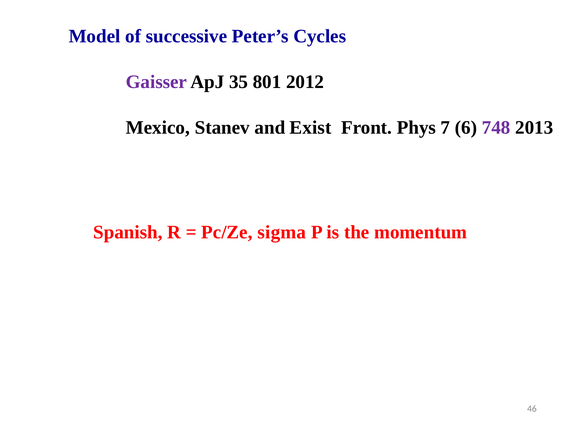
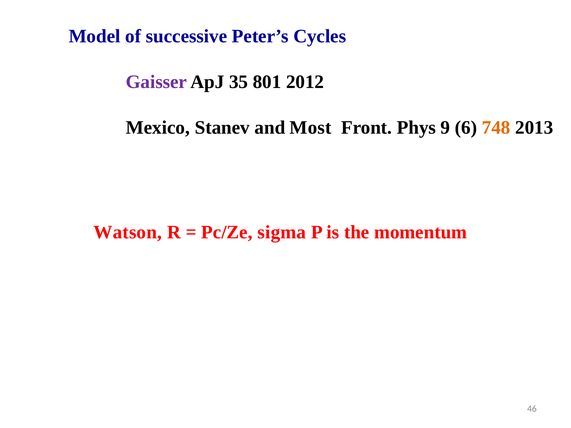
Exist: Exist -> Most (311, 128)
7: 7 -> 9 (445, 128)
748 colour: purple -> orange (496, 128)
Spanish: Spanish -> Watson (128, 232)
